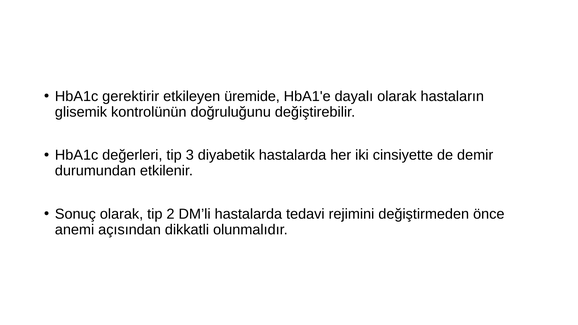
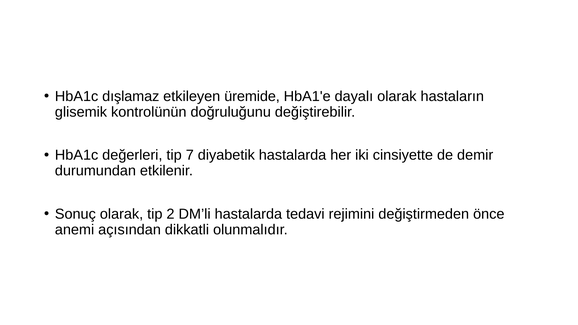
gerektirir: gerektirir -> dışlamaz (131, 96)
3: 3 -> 7 (190, 155)
